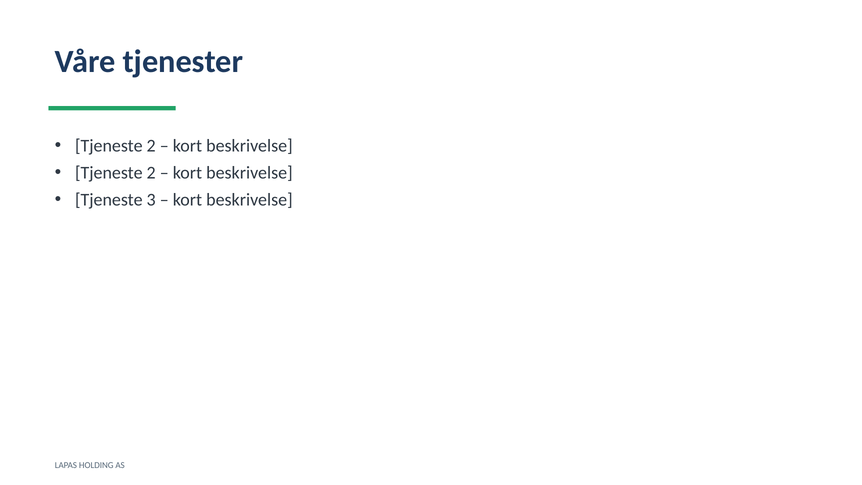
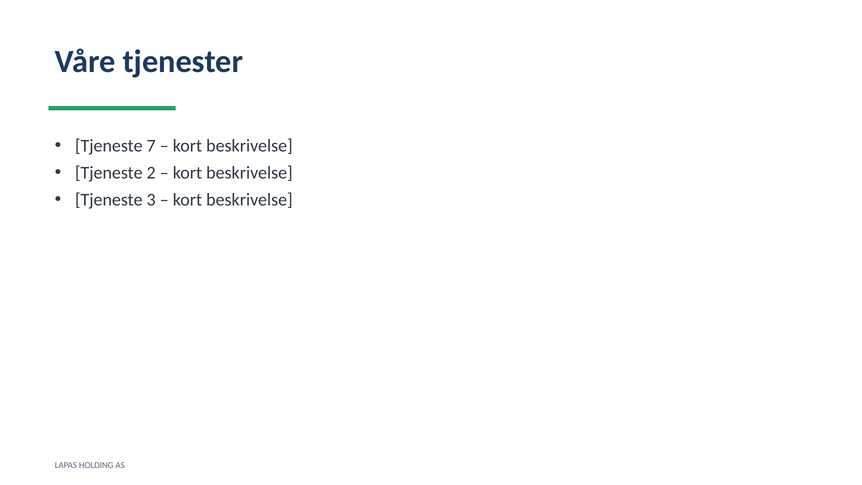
2: 2 -> 7 (151, 146)
